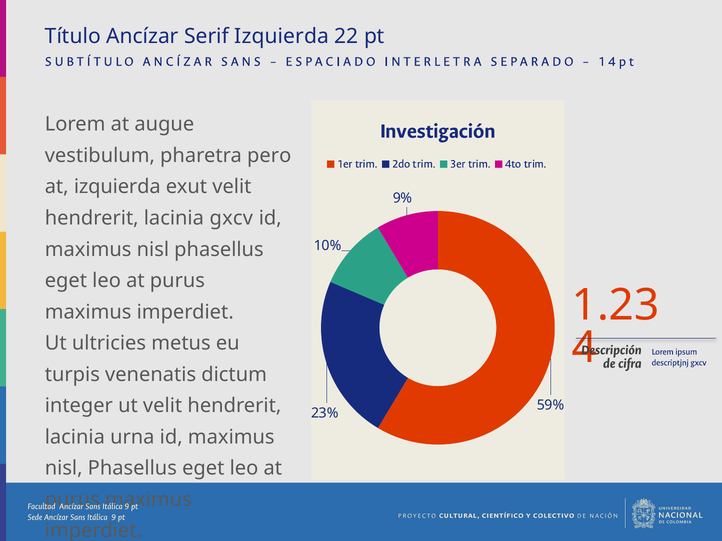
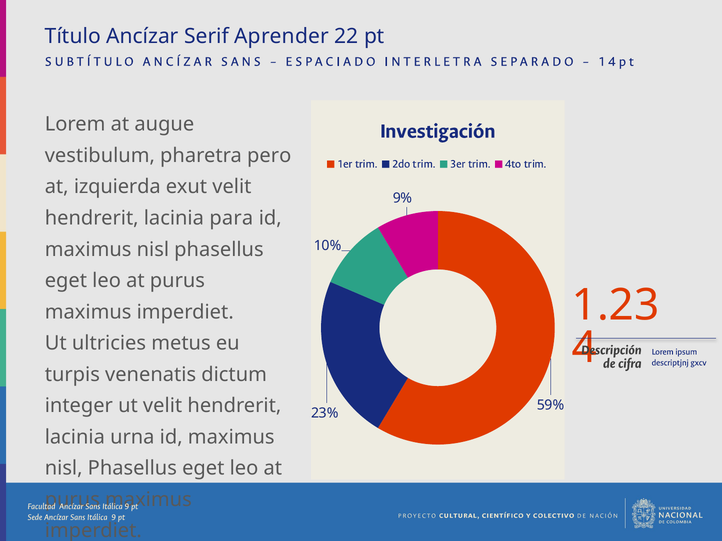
Serif Izquierda: Izquierda -> Aprender (282, 37)
lacinia gxcv: gxcv -> para (231, 218)
